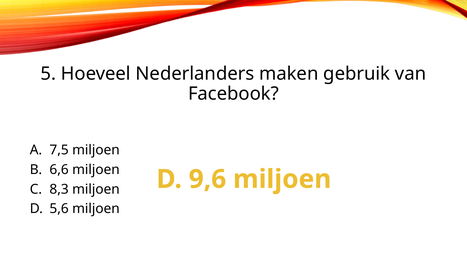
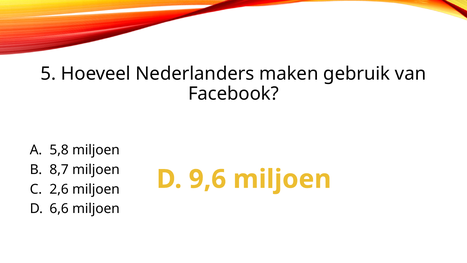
7,5: 7,5 -> 5,8 (59, 150)
6,6: 6,6 -> 8,7 (59, 169)
8,3: 8,3 -> 2,6 (59, 189)
5,6: 5,6 -> 6,6 (59, 209)
